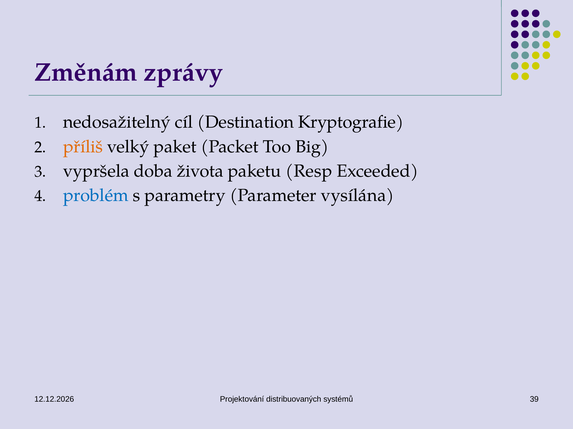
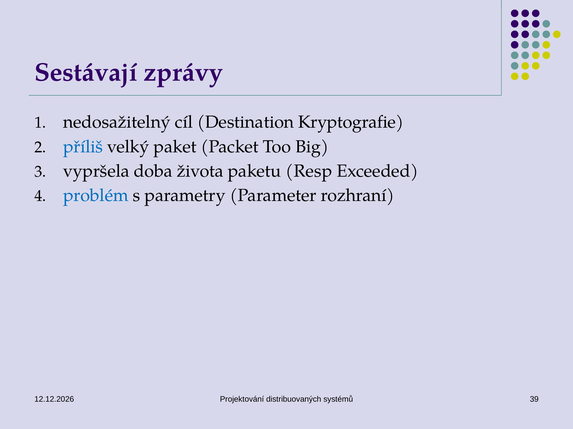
Změnám: Změnám -> Sestávají (86, 72)
příliš colour: orange -> blue (83, 147)
vysílána: vysílána -> rozhraní (358, 196)
